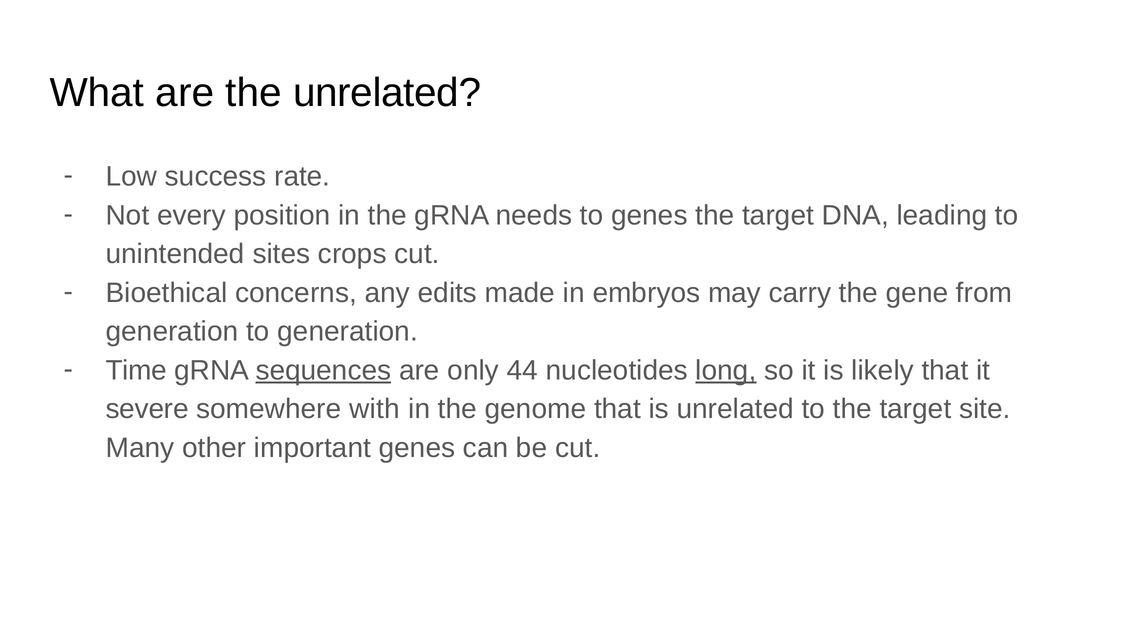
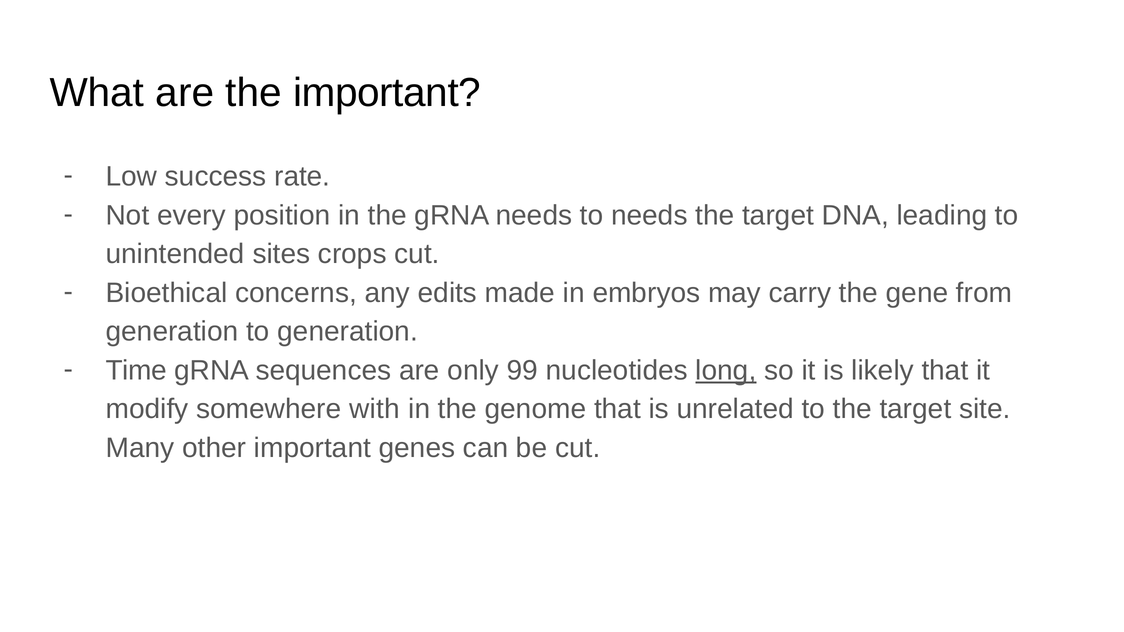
the unrelated: unrelated -> important (387, 93)
to genes: genes -> needs (649, 216)
sequences underline: present -> none (323, 371)
44: 44 -> 99 (522, 371)
severe: severe -> modify (147, 409)
